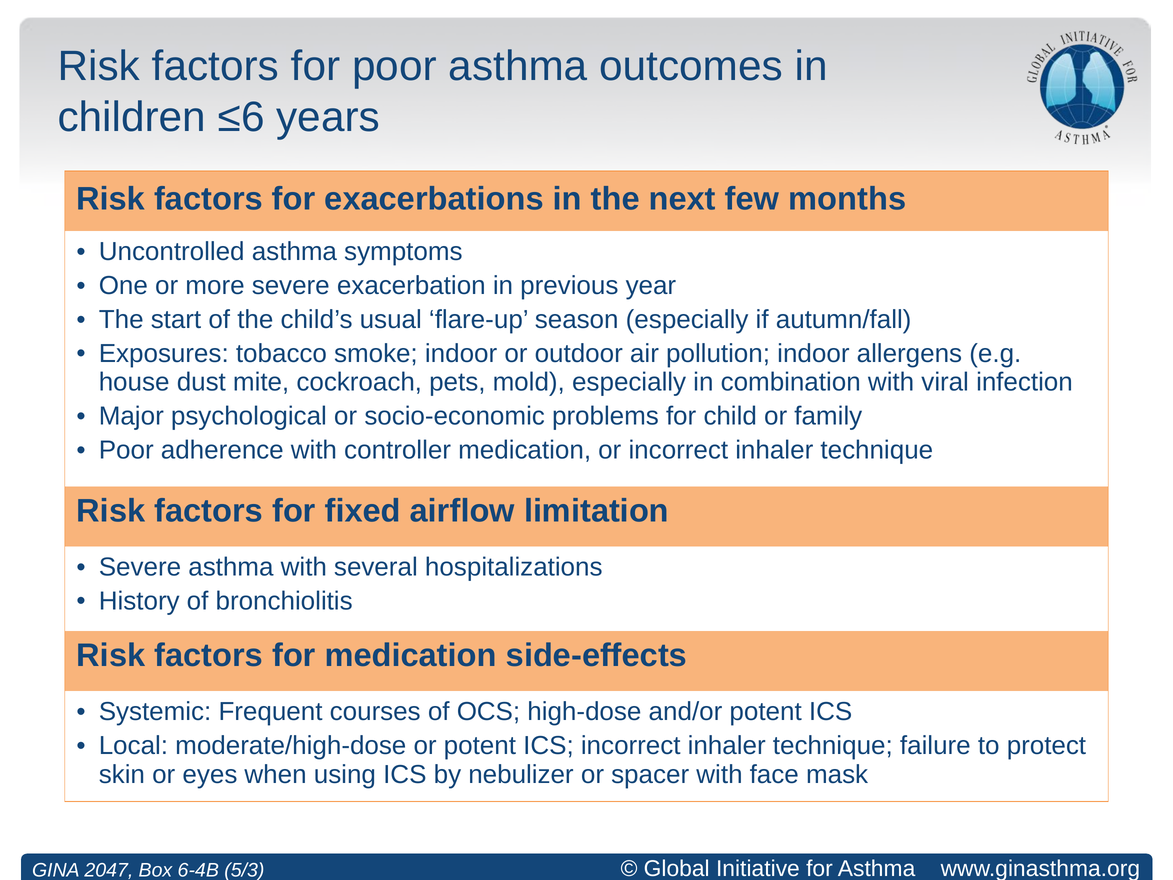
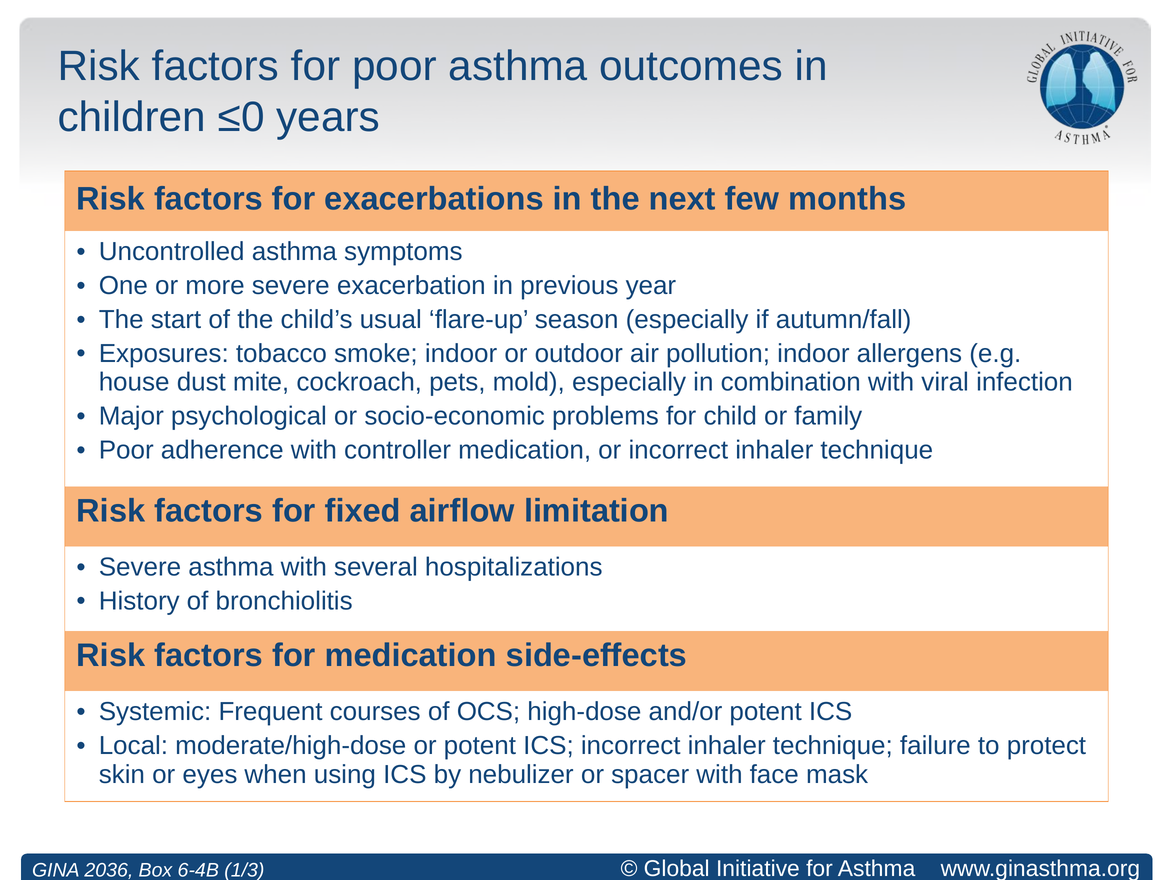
≤6: ≤6 -> ≤0 (241, 117)
2047: 2047 -> 2036 (109, 870)
5/3: 5/3 -> 1/3 (244, 870)
